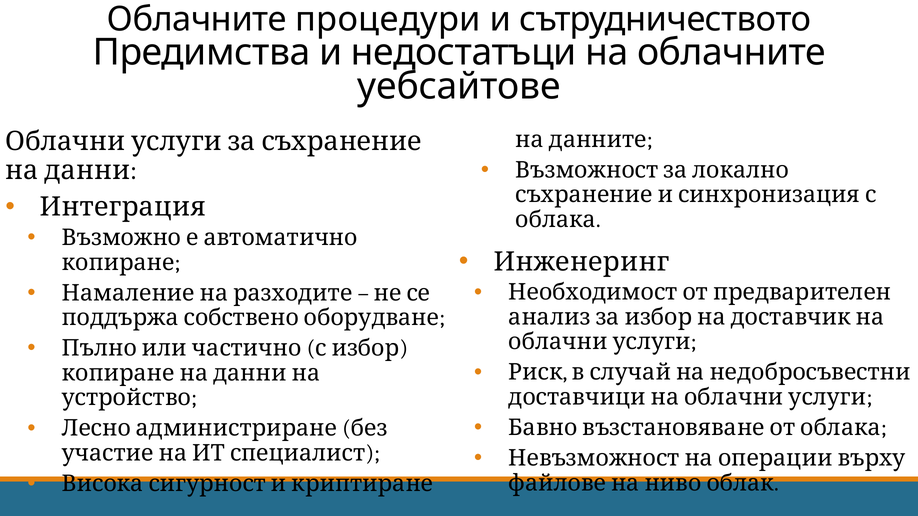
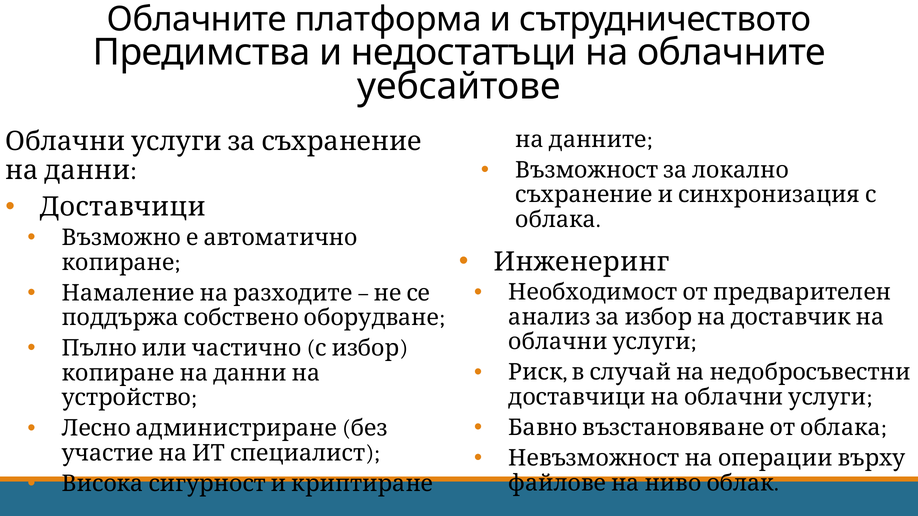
процедури: процедури -> платформа (388, 20)
Интеграция: Интеграция -> Доставчици (123, 207)
